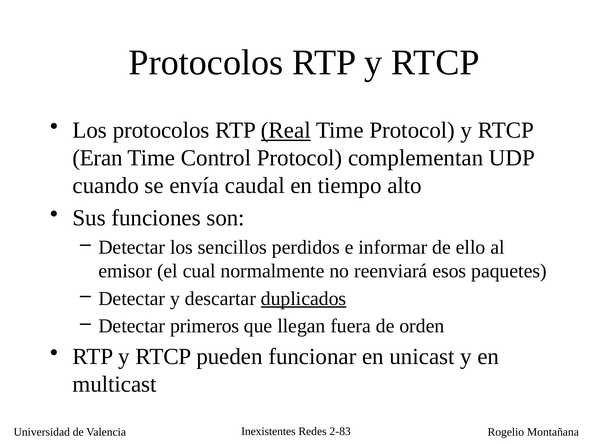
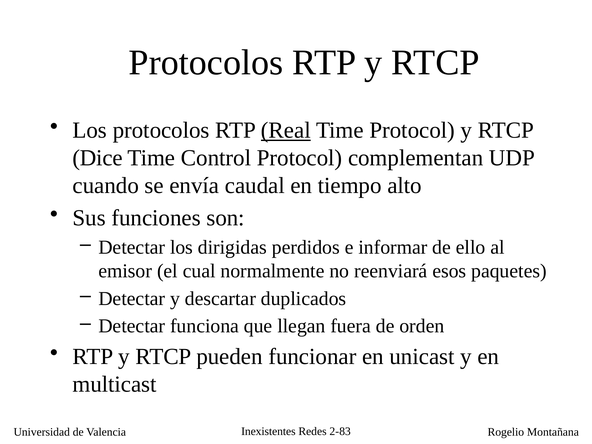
Eran: Eran -> Dice (97, 158)
sencillos: sencillos -> dirigidas (232, 247)
duplicados underline: present -> none (304, 299)
primeros: primeros -> funciona (205, 326)
